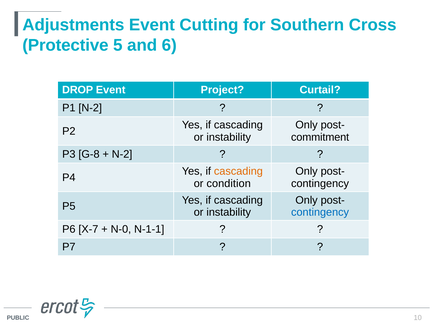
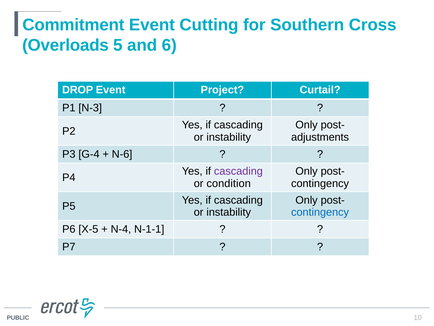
Adjustments: Adjustments -> Commitment (73, 25)
Protective: Protective -> Overloads (65, 45)
P1 N-2: N-2 -> N-3 (90, 108)
commitment: commitment -> adjustments (320, 137)
G-8: G-8 -> G-4 (89, 154)
N-2: N-2 -> N-6 (122, 154)
cascading colour: orange -> purple (238, 171)
X-7: X-7 -> X-5 (88, 229)
N-0: N-0 -> N-4 (121, 229)
